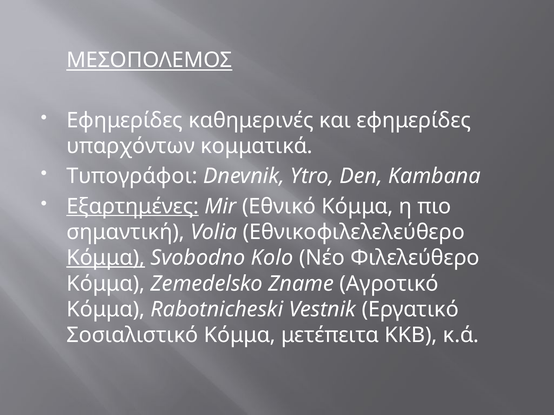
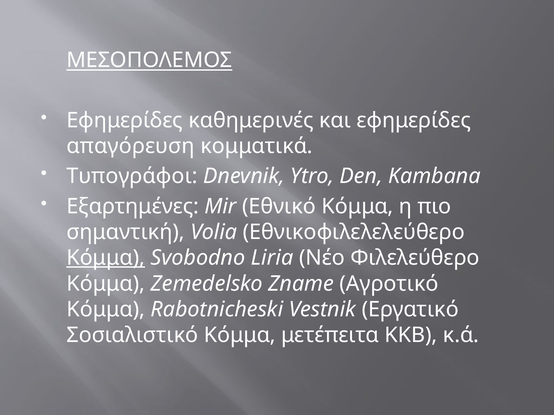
υπαρχόντων: υπαρχόντων -> απαγόρευση (131, 146)
Εξαρτημένες underline: present -> none (133, 207)
Kolo: Kolo -> Liria (272, 258)
